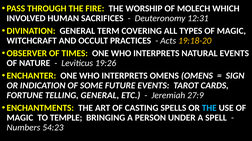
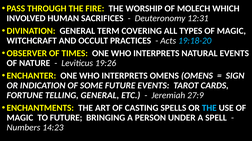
19:18-20 colour: yellow -> light blue (195, 41)
TO TEMPLE: TEMPLE -> FUTURE (66, 118)
54:23: 54:23 -> 14:23 (53, 128)
